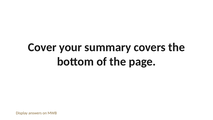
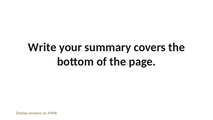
Cover: Cover -> Write (42, 47)
